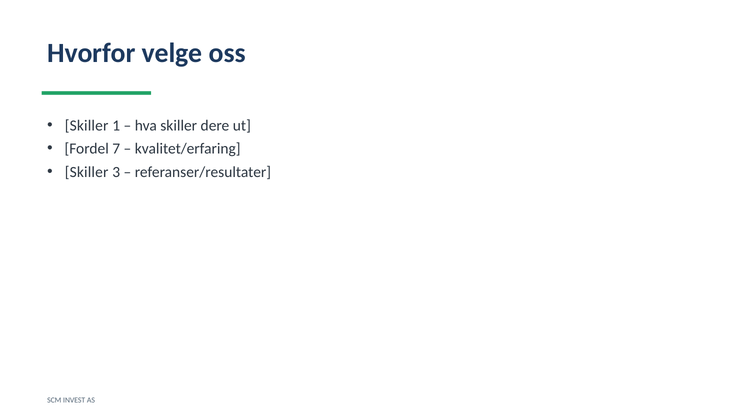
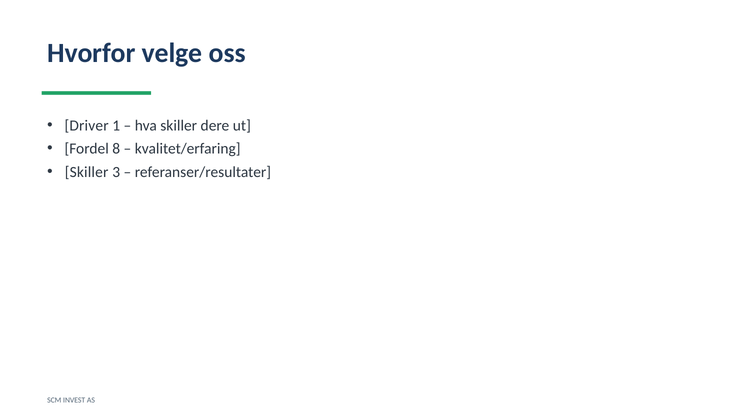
Skiller: Skiller -> Driver (87, 126)
7: 7 -> 8 (116, 149)
